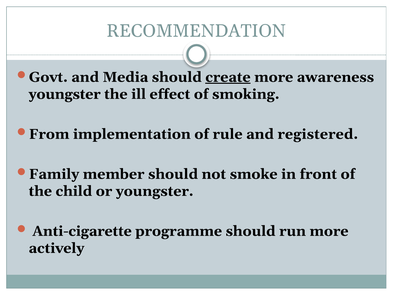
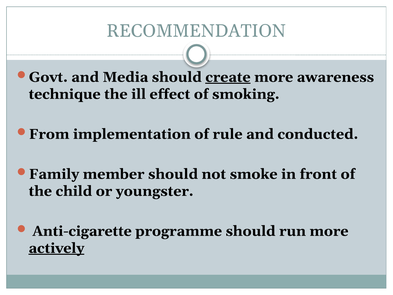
youngster: youngster -> technique (65, 94)
registered: registered -> conducted (318, 134)
actively underline: none -> present (56, 248)
